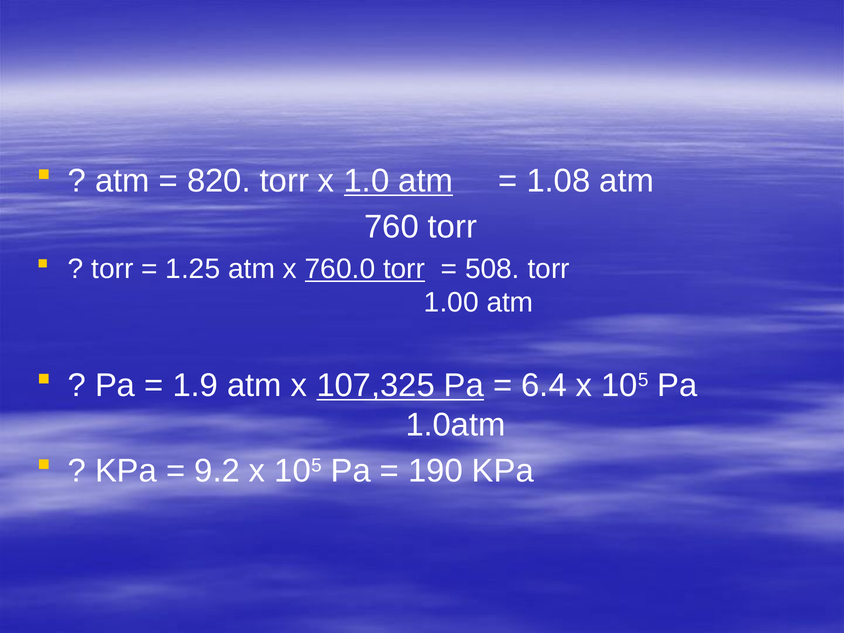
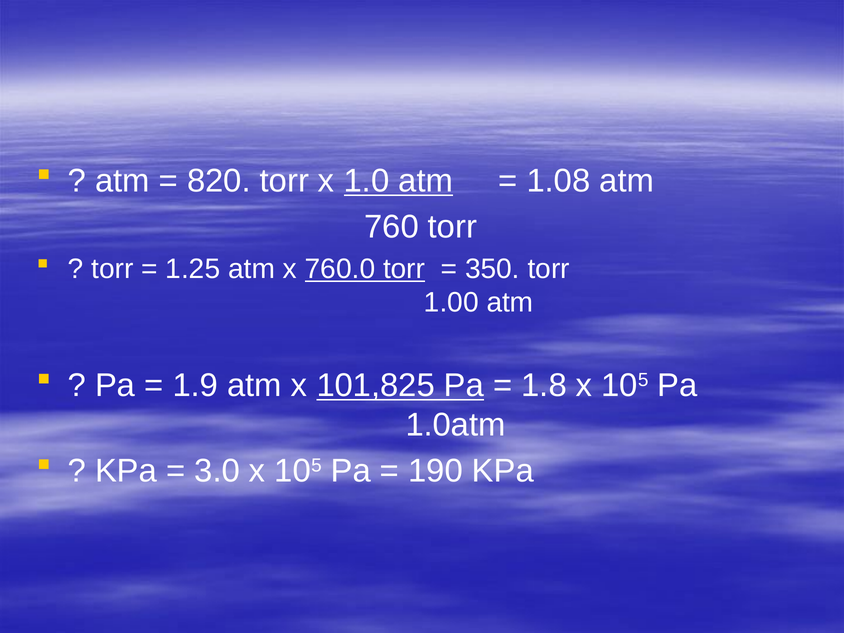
508: 508 -> 350 (492, 269)
107,325: 107,325 -> 101,825 (376, 385)
6.4: 6.4 -> 1.8 (544, 385)
9.2: 9.2 -> 3.0 (217, 471)
